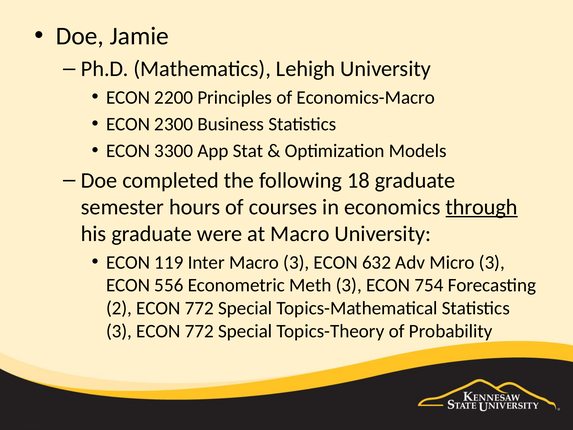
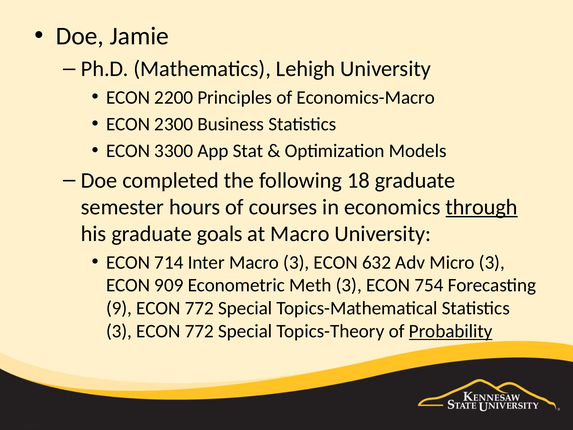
were: were -> goals (220, 234)
119: 119 -> 714 (169, 262)
556: 556 -> 909 (169, 285)
2: 2 -> 9 (119, 308)
Probability underline: none -> present (451, 331)
